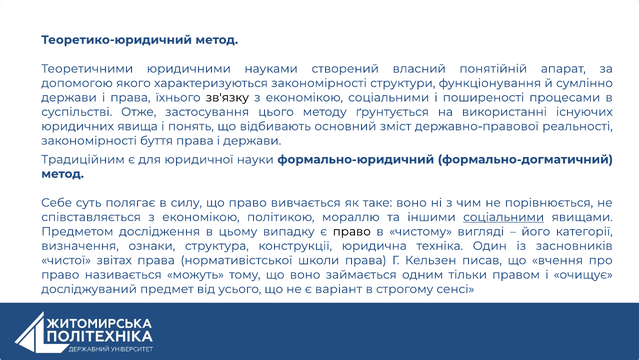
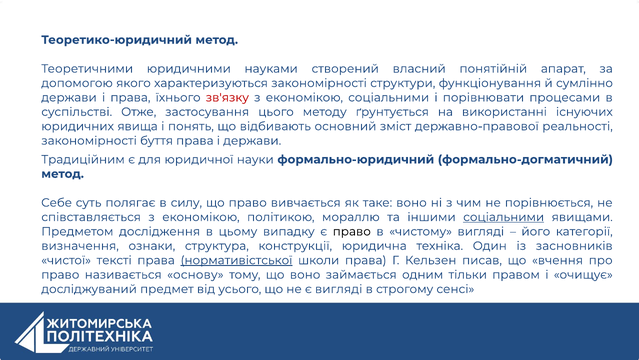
зв'язку colour: black -> red (227, 97)
поширеності: поширеності -> порівнювати (483, 97)
звітах: звітах -> тексті (114, 260)
нормативістської underline: none -> present (236, 260)
можуть: можуть -> основу (195, 274)
є варіант: варіант -> вигляді (339, 289)
